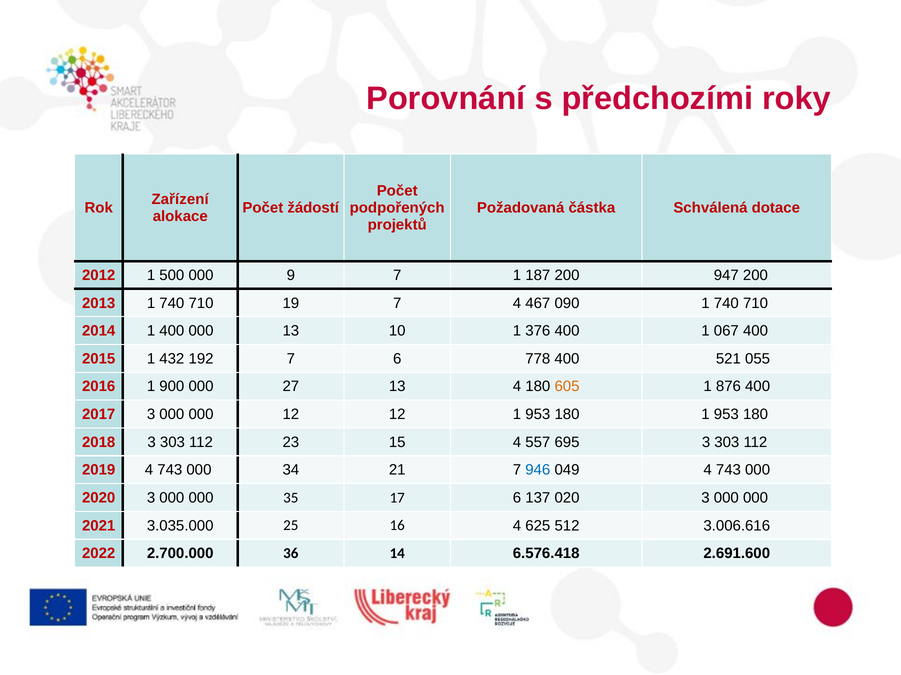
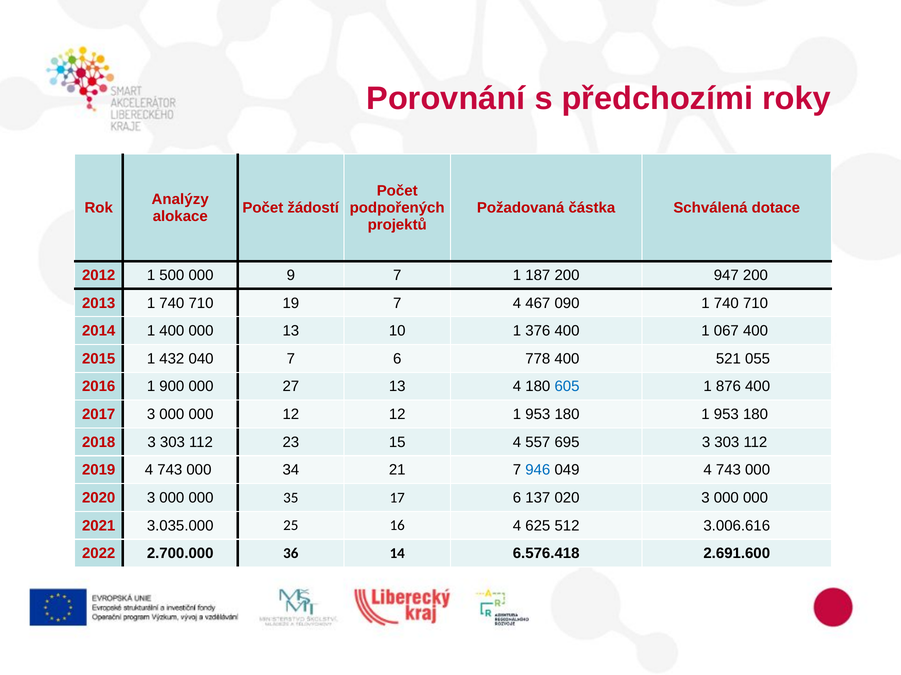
Zařízení: Zařízení -> Analýzy (180, 200)
192: 192 -> 040 (201, 359)
605 colour: orange -> blue (567, 387)
